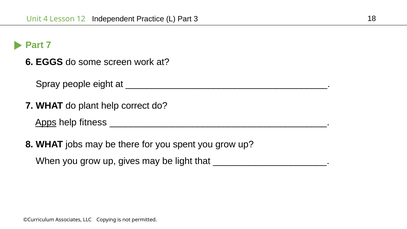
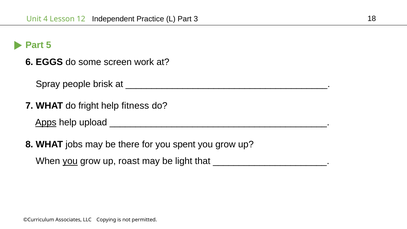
Part 7: 7 -> 5 (49, 45)
eight: eight -> brisk (103, 84)
plant: plant -> fright (89, 106)
correct: correct -> fitness (135, 106)
fitness: fitness -> upload (93, 123)
you underline: none -> present (70, 161)
gives: gives -> roast (129, 161)
